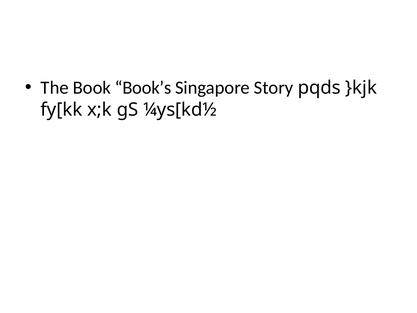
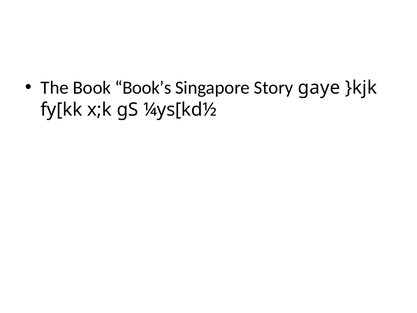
pqds: pqds -> gaye (319, 87)
